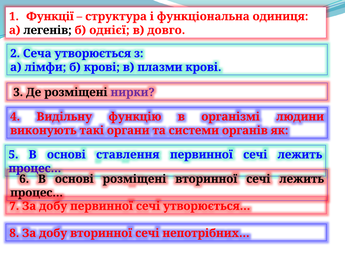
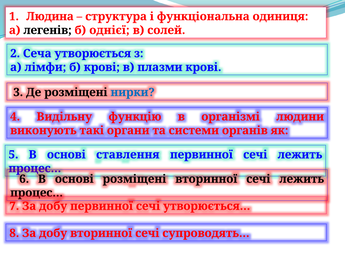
Функції: Функції -> Людина (50, 17)
довго: довго -> солей (166, 30)
нирки colour: purple -> blue (133, 93)
непотрібних…: непотрібних… -> супроводять… (206, 234)
